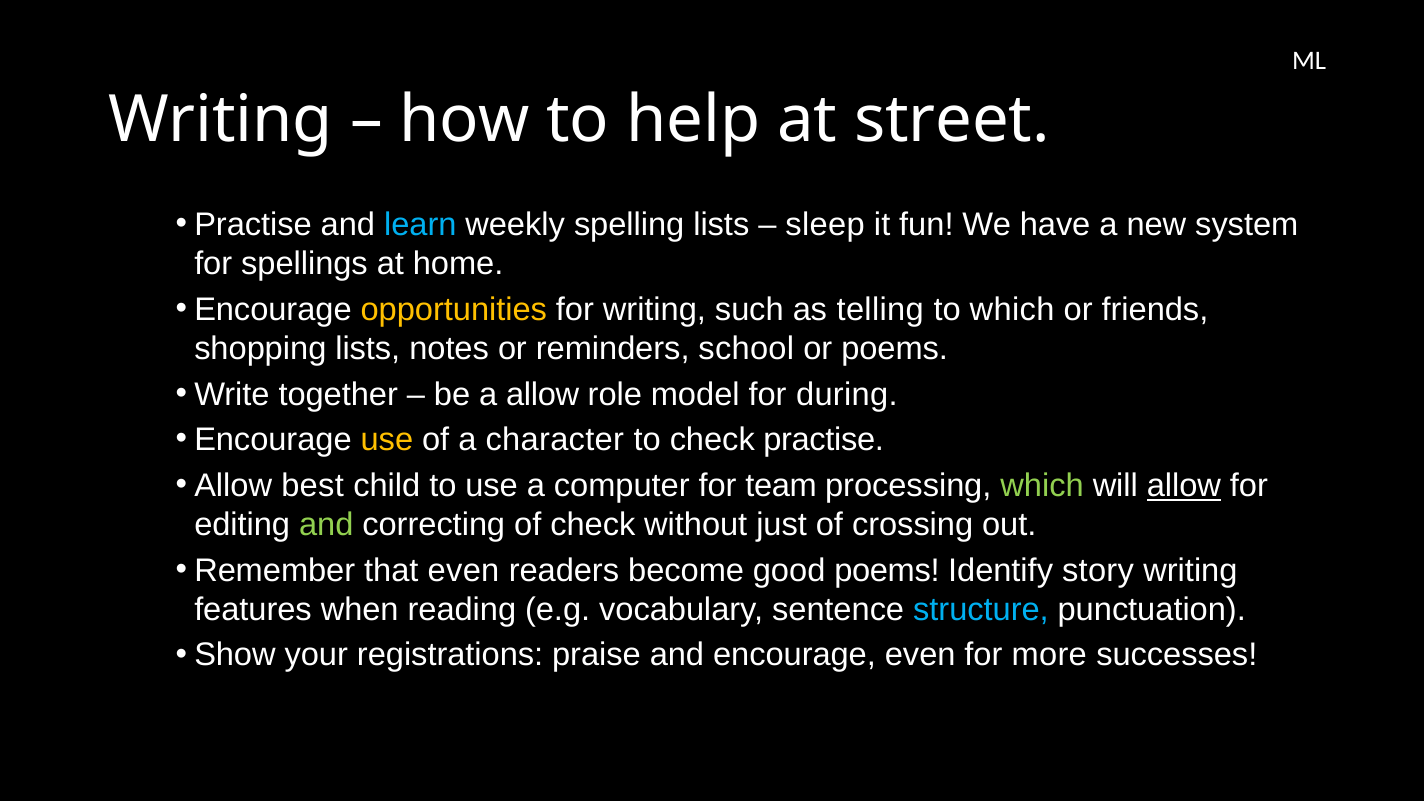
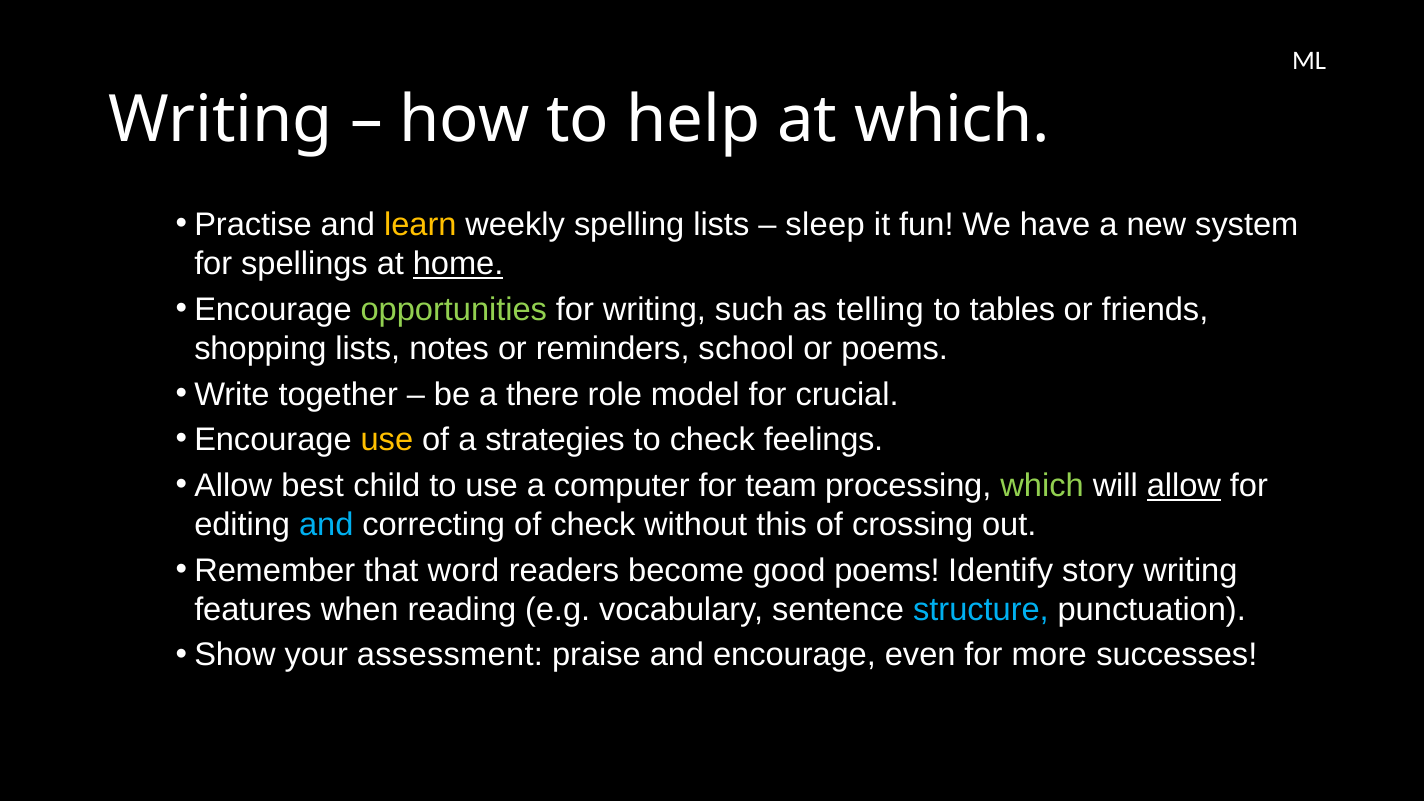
at street: street -> which (952, 120)
learn colour: light blue -> yellow (420, 225)
home underline: none -> present (458, 264)
opportunities colour: yellow -> light green (454, 309)
to which: which -> tables (1012, 309)
a allow: allow -> there (543, 394)
during: during -> crucial (847, 394)
character: character -> strategies (555, 440)
check practise: practise -> feelings (824, 440)
and colour: light green -> light blue (326, 525)
just: just -> this (782, 525)
that even: even -> word (464, 570)
registrations: registrations -> assessment (450, 655)
